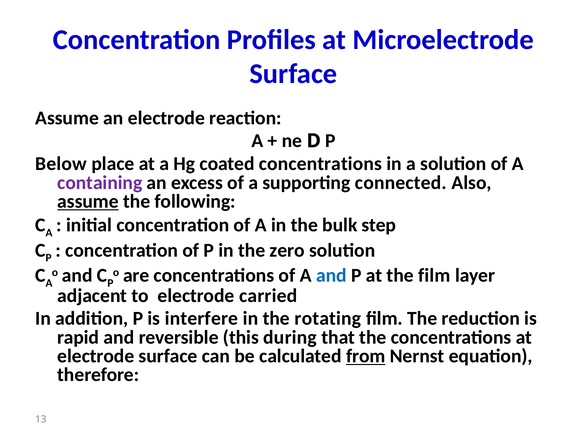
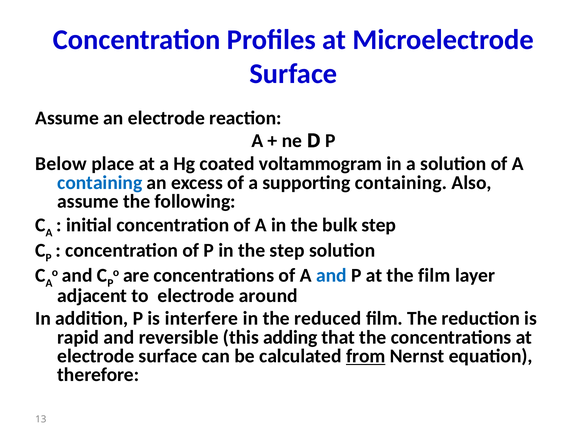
coated concentrations: concentrations -> voltammogram (321, 164)
containing colour: purple -> blue (100, 183)
supporting connected: connected -> containing (401, 183)
assume underline: present -> none (88, 201)
the zero: zero -> step (287, 250)
carried: carried -> around (268, 296)
rotating: rotating -> reduced (328, 319)
during: during -> adding (290, 337)
